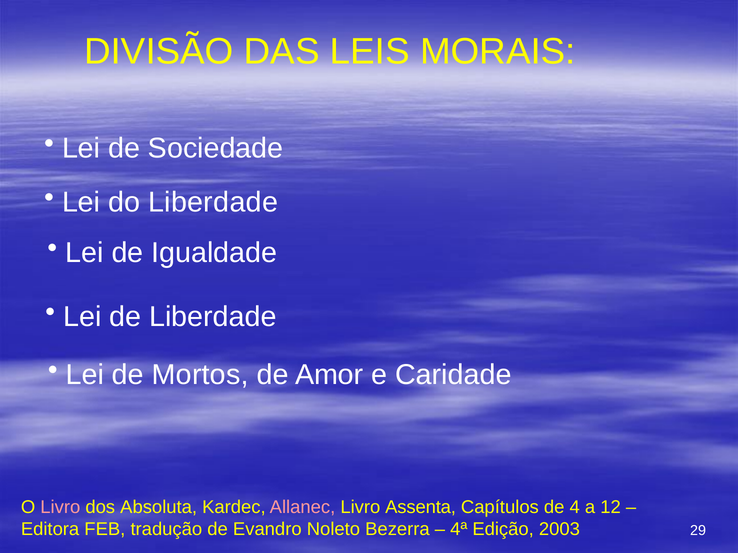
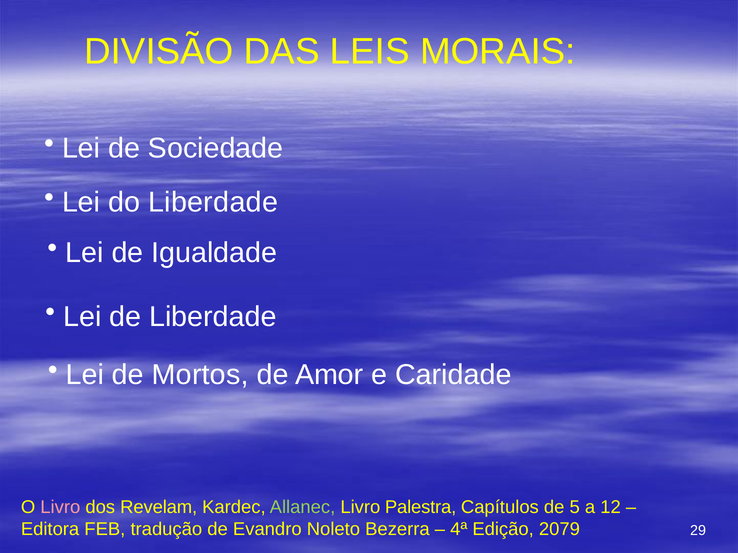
Absoluta: Absoluta -> Revelam (159, 508)
Allanec colour: pink -> light green (303, 508)
Assenta: Assenta -> Palestra (421, 508)
4: 4 -> 5 (575, 508)
2003: 2003 -> 2079 (559, 530)
